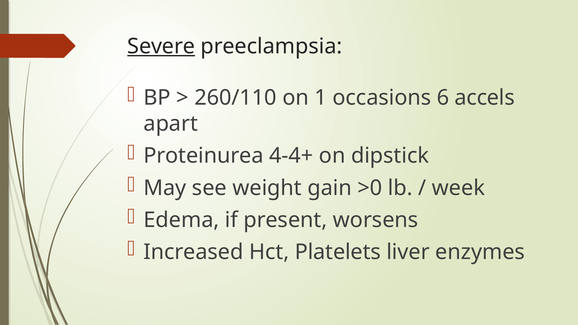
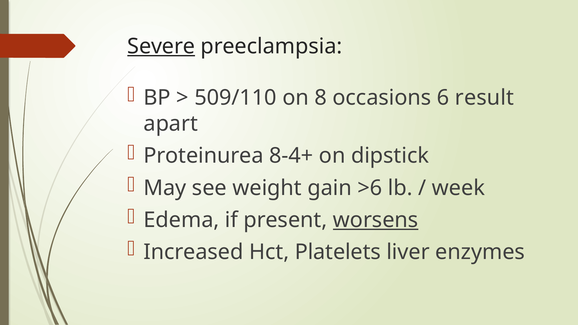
260/110: 260/110 -> 509/110 (236, 98)
1: 1 -> 8 (321, 98)
accels: accels -> result (485, 98)
4-4+: 4-4+ -> 8-4+ (291, 156)
>0: >0 -> >6 (370, 188)
worsens underline: none -> present (376, 220)
